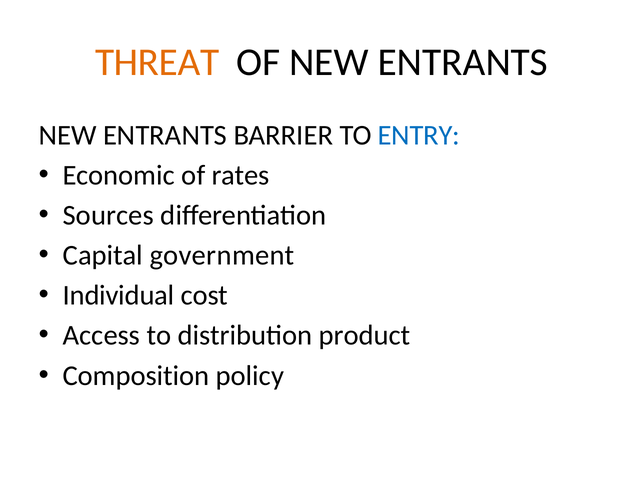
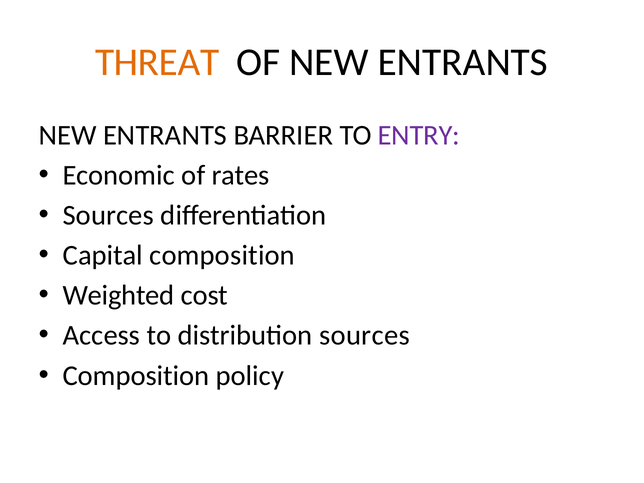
ENTRY colour: blue -> purple (419, 135)
Capital government: government -> composition (222, 255)
Individual: Individual -> Weighted (119, 295)
distribution product: product -> sources (364, 336)
